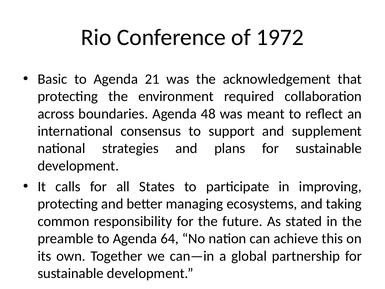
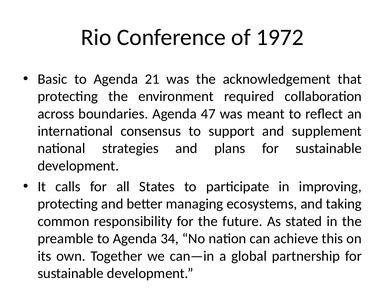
48: 48 -> 47 (208, 114)
64: 64 -> 34 (170, 238)
